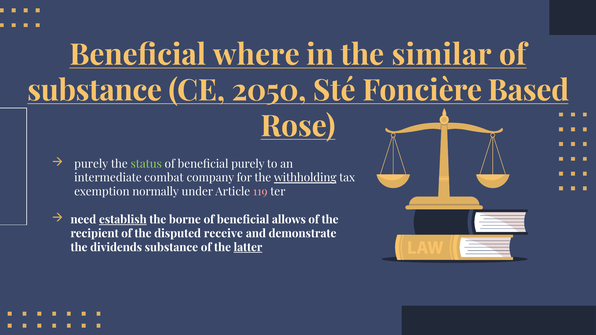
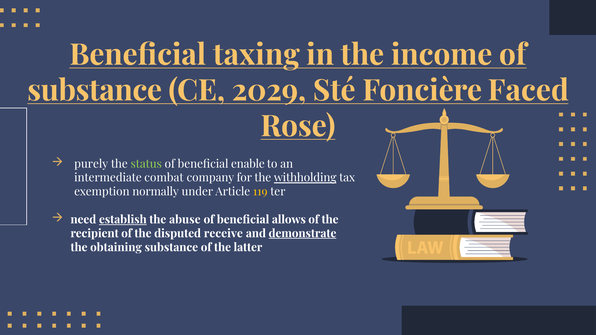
where: where -> taxing (256, 55)
similar: similar -> income (442, 55)
2050: 2050 -> 2029 (269, 91)
Based: Based -> Faced (528, 91)
beneficial purely: purely -> enable (248, 164)
119 colour: pink -> yellow (260, 192)
borne: borne -> abuse (185, 220)
demonstrate underline: none -> present (302, 234)
dividends: dividends -> obtaining (116, 248)
latter underline: present -> none (248, 248)
